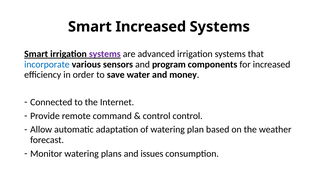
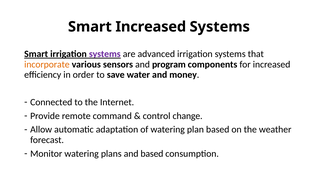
incorporate colour: blue -> orange (47, 64)
control control: control -> change (188, 116)
and issues: issues -> based (152, 154)
